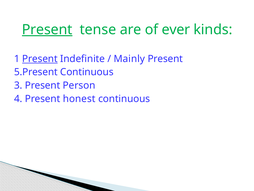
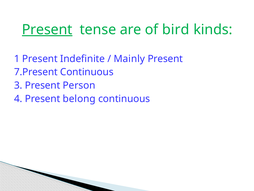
ever: ever -> bird (176, 30)
Present underline: present -> none (40, 59)
5.Present: 5.Present -> 7.Present (36, 72)
honest: honest -> belong (79, 98)
